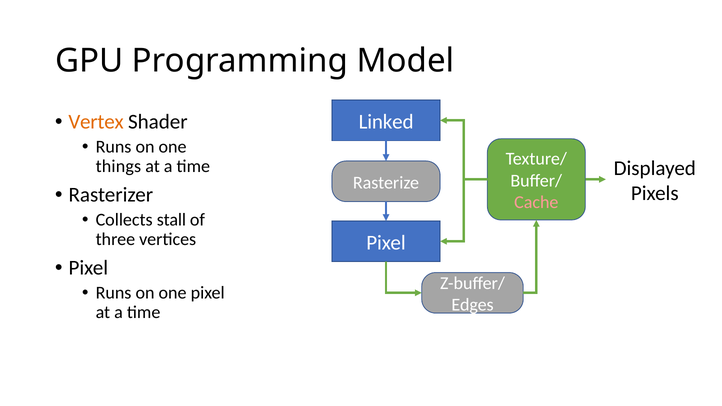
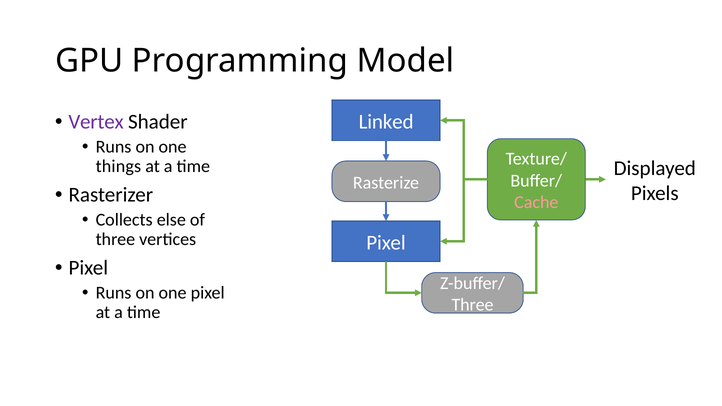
Vertex colour: orange -> purple (96, 122)
stall: stall -> else (171, 220)
Edges: Edges -> Three (473, 305)
